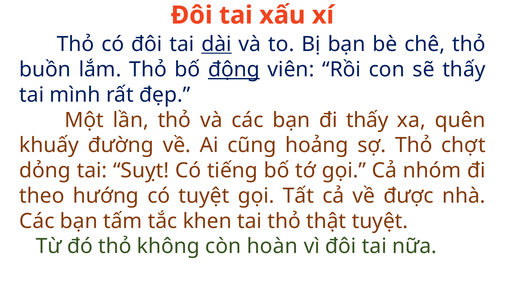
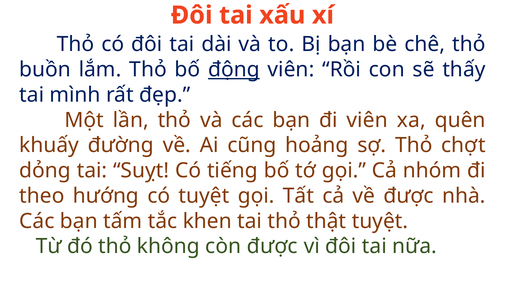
dài underline: present -> none (216, 44)
đi thấy: thấy -> viên (367, 120)
còn hoàn: hoàn -> được (272, 246)
